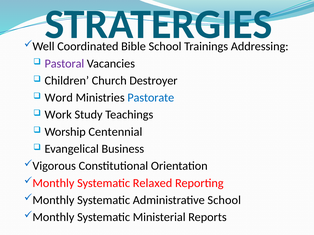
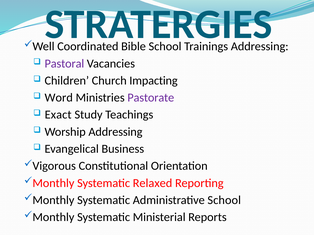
Destroyer: Destroyer -> Impacting (153, 81)
Pastorate colour: blue -> purple (151, 98)
Work: Work -> Exact (58, 115)
Worship Centennial: Centennial -> Addressing (115, 132)
